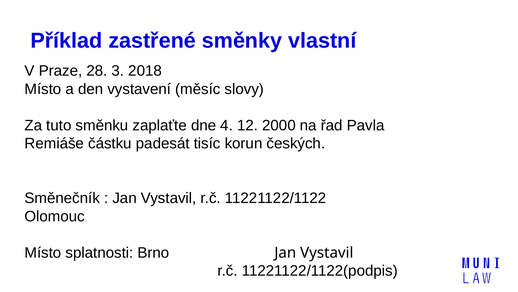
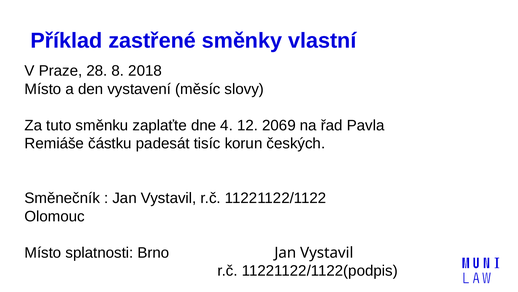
3: 3 -> 8 (118, 71)
2000: 2000 -> 2069 (279, 125)
